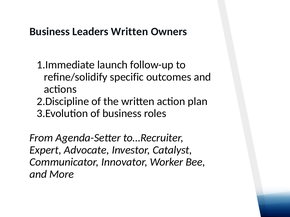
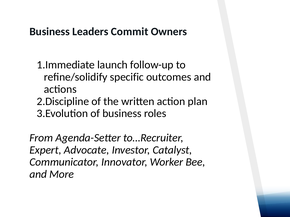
Leaders Written: Written -> Commit (130, 32)
